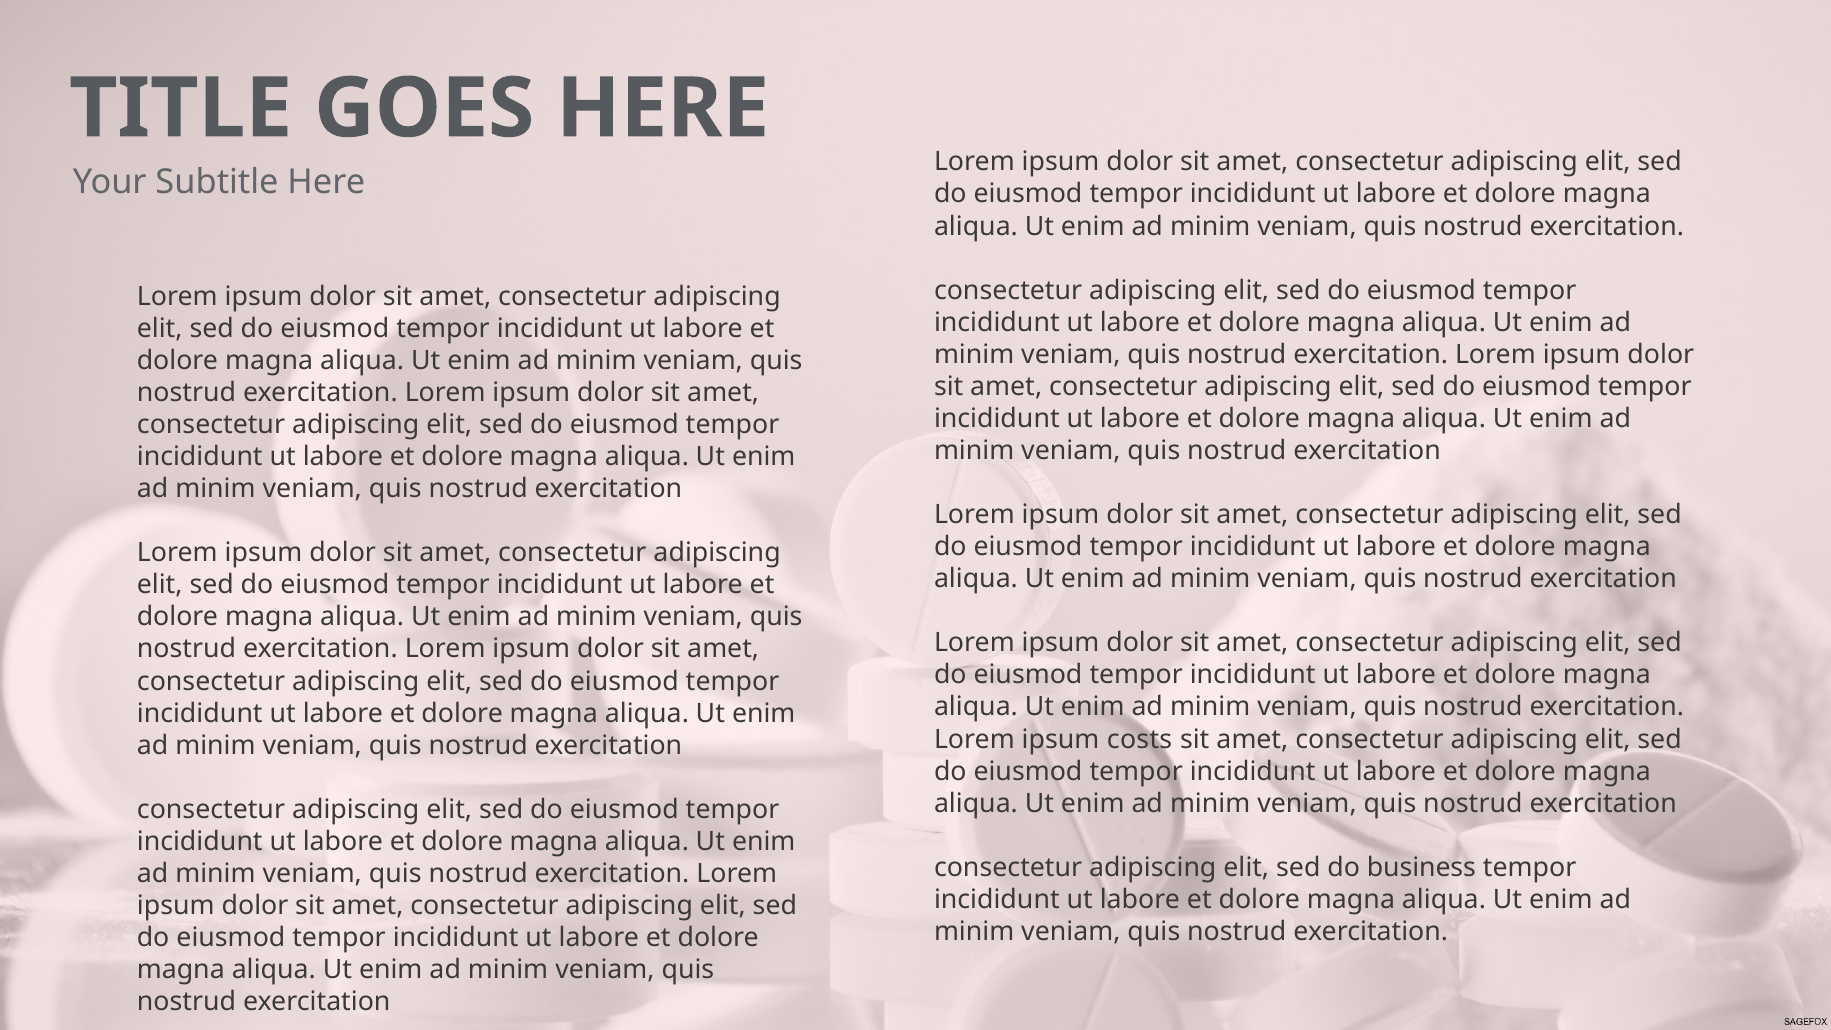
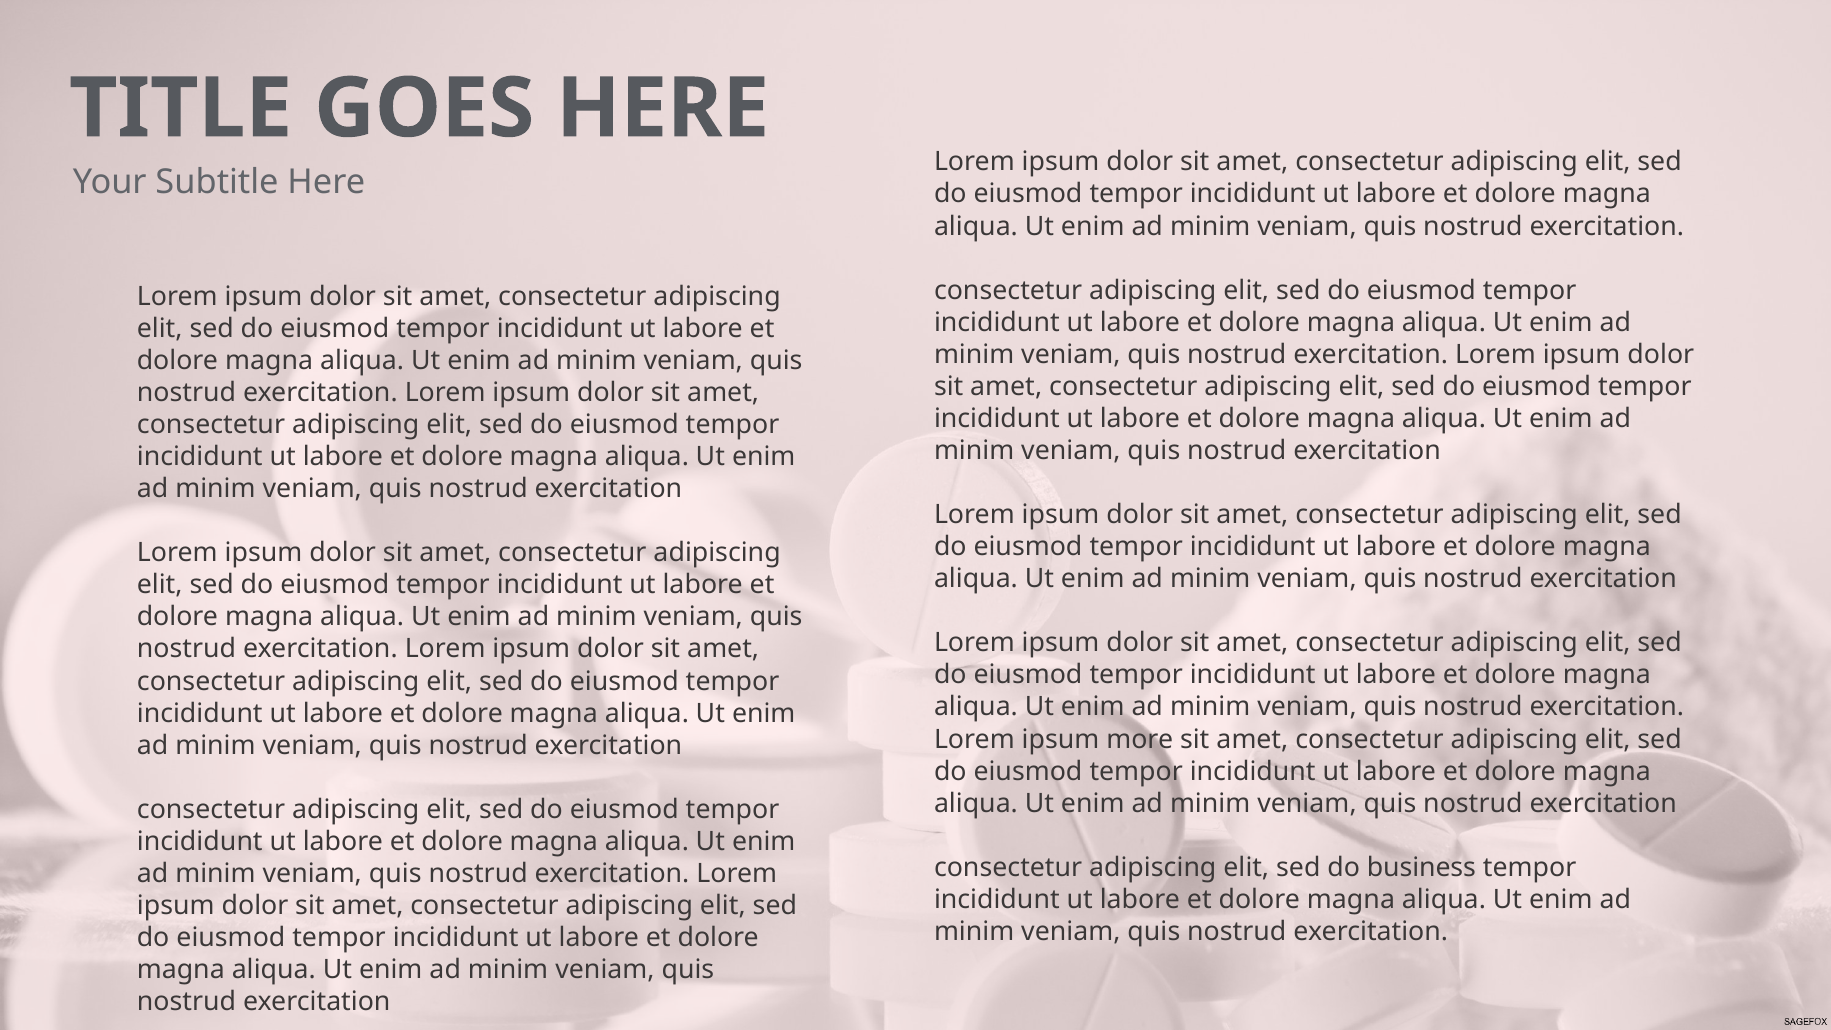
costs: costs -> more (1140, 739)
